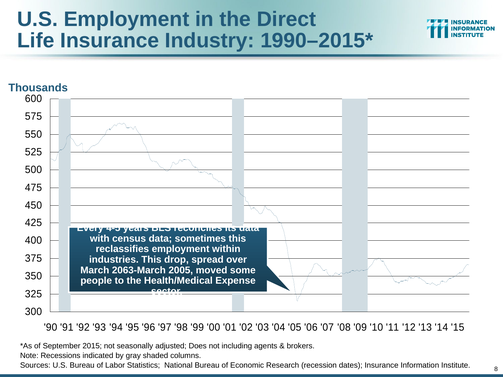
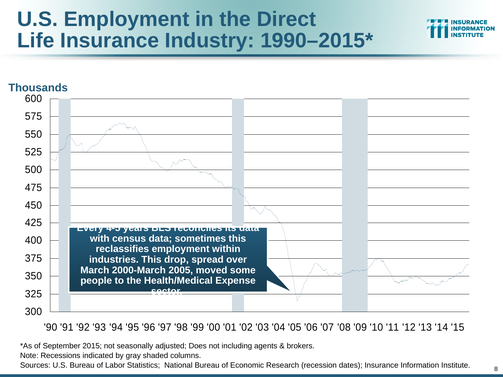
2063-March: 2063-March -> 2000-March (139, 270)
